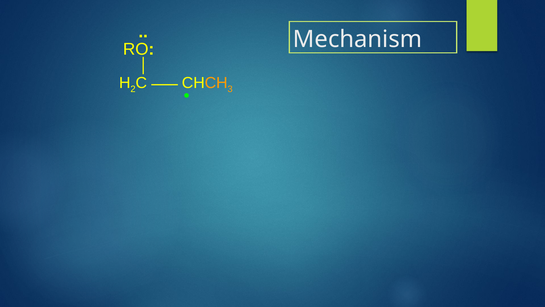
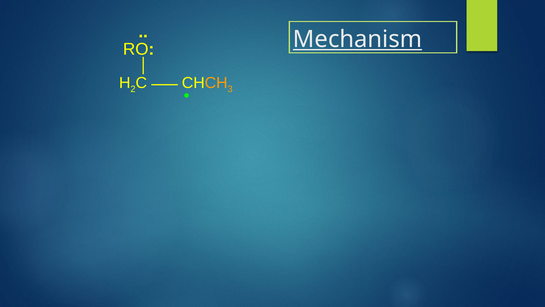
Mechanism underline: none -> present (358, 39)
